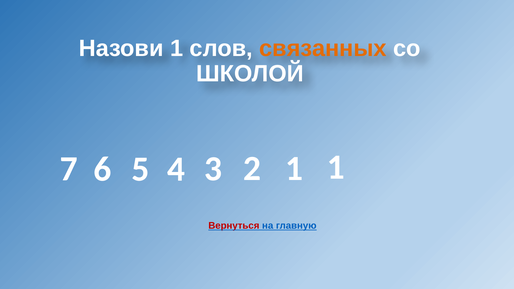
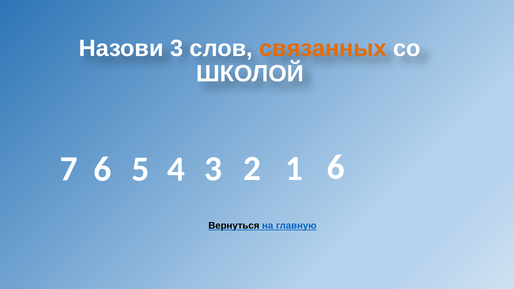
Назови 1: 1 -> 3 (177, 48)
1 1: 1 -> 6 (336, 167)
Вернуться colour: red -> black (234, 226)
